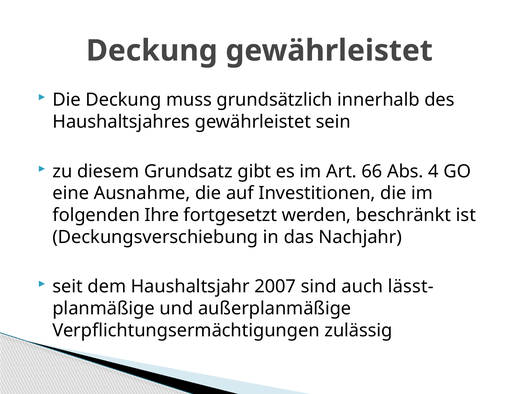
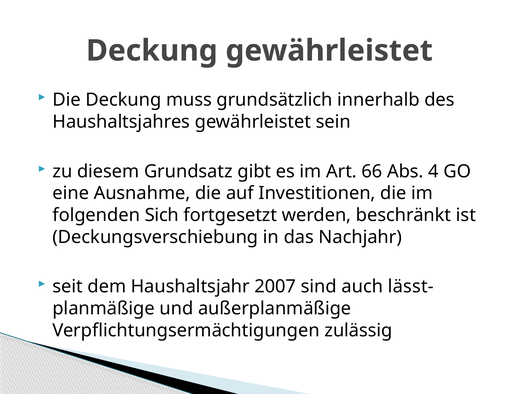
Ihre: Ihre -> Sich (162, 215)
